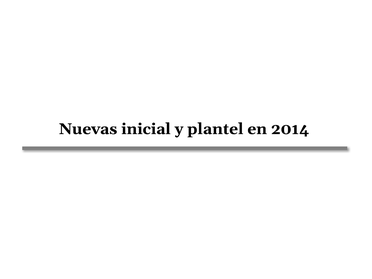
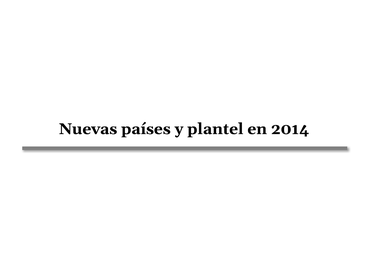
inicial: inicial -> países (146, 129)
